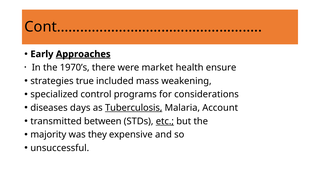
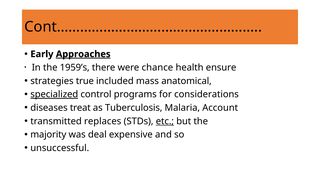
1970’s: 1970’s -> 1959’s (75, 68)
market: market -> chance (157, 68)
weakening: weakening -> anatomical (186, 81)
specialized underline: none -> present (54, 94)
days: days -> treat (80, 108)
Tuberculosis underline: present -> none (134, 108)
between: between -> replaces (103, 121)
they: they -> deal (97, 135)
